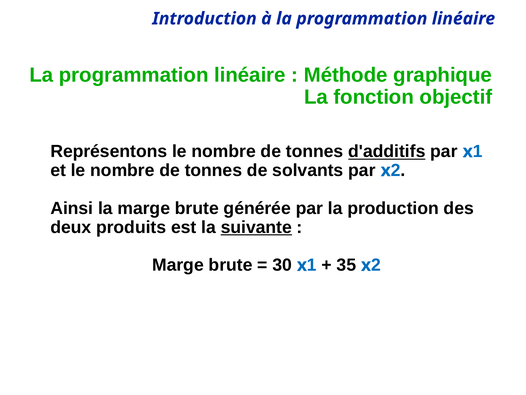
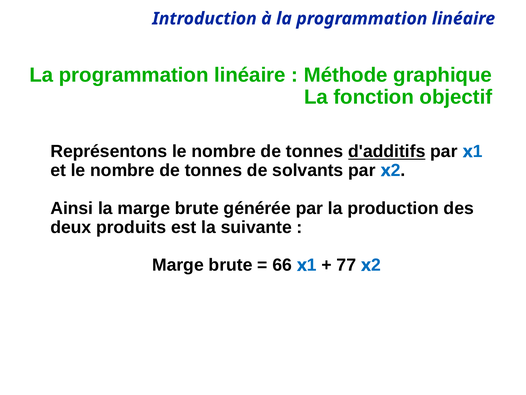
suivante underline: present -> none (256, 227)
30: 30 -> 66 (282, 265)
35: 35 -> 77 (346, 265)
